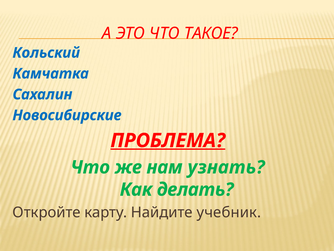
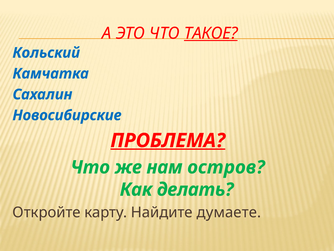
ТАКОЕ underline: none -> present (211, 33)
узнать: узнать -> остров (226, 167)
учебник: учебник -> думаете (229, 212)
